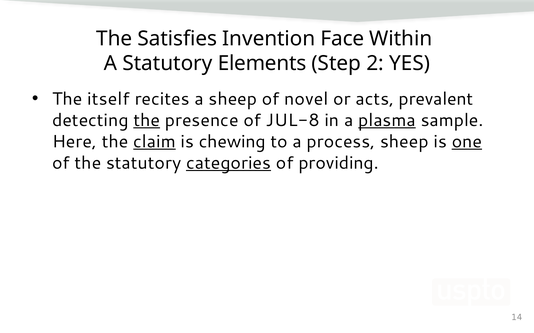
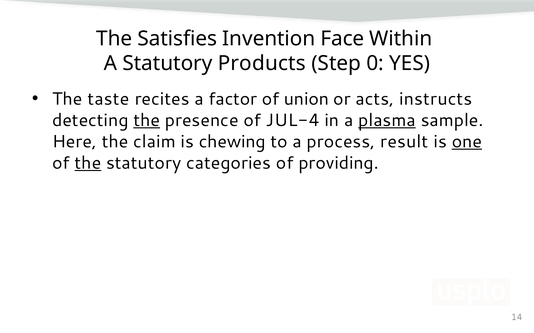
Elements: Elements -> Products (262, 64)
2: 2 -> 0 (375, 64)
itself: itself -> taste (108, 99)
a sheep: sheep -> factor (233, 99)
novel: novel -> union (306, 99)
prevalent: prevalent -> instructs (436, 99)
JUL-8: JUL-8 -> JUL-4 (293, 120)
claim underline: present -> none (155, 142)
process sheep: sheep -> result (404, 142)
the underline: none -> present (88, 163)
categories underline: present -> none (229, 163)
